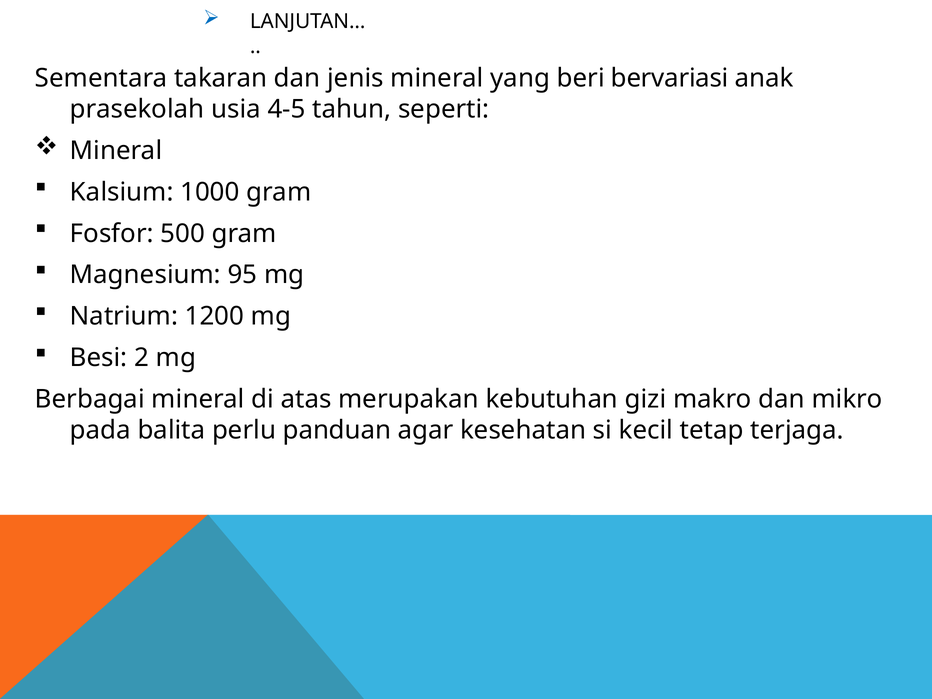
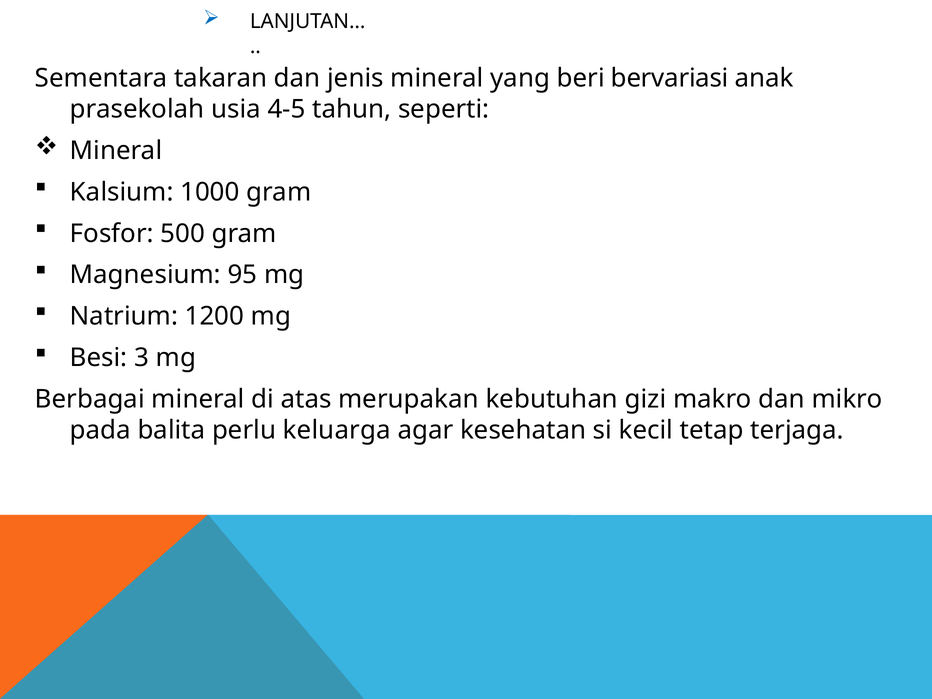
2: 2 -> 3 (141, 358)
panduan: panduan -> keluarga (337, 430)
